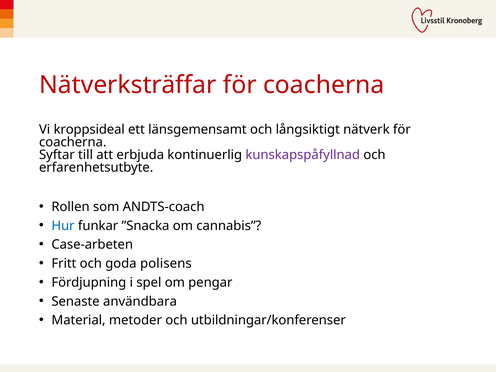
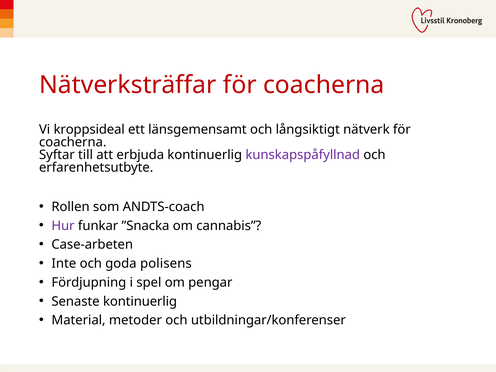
Hur colour: blue -> purple (63, 226)
Fritt: Fritt -> Inte (64, 264)
Senaste användbara: användbara -> kontinuerlig (140, 301)
